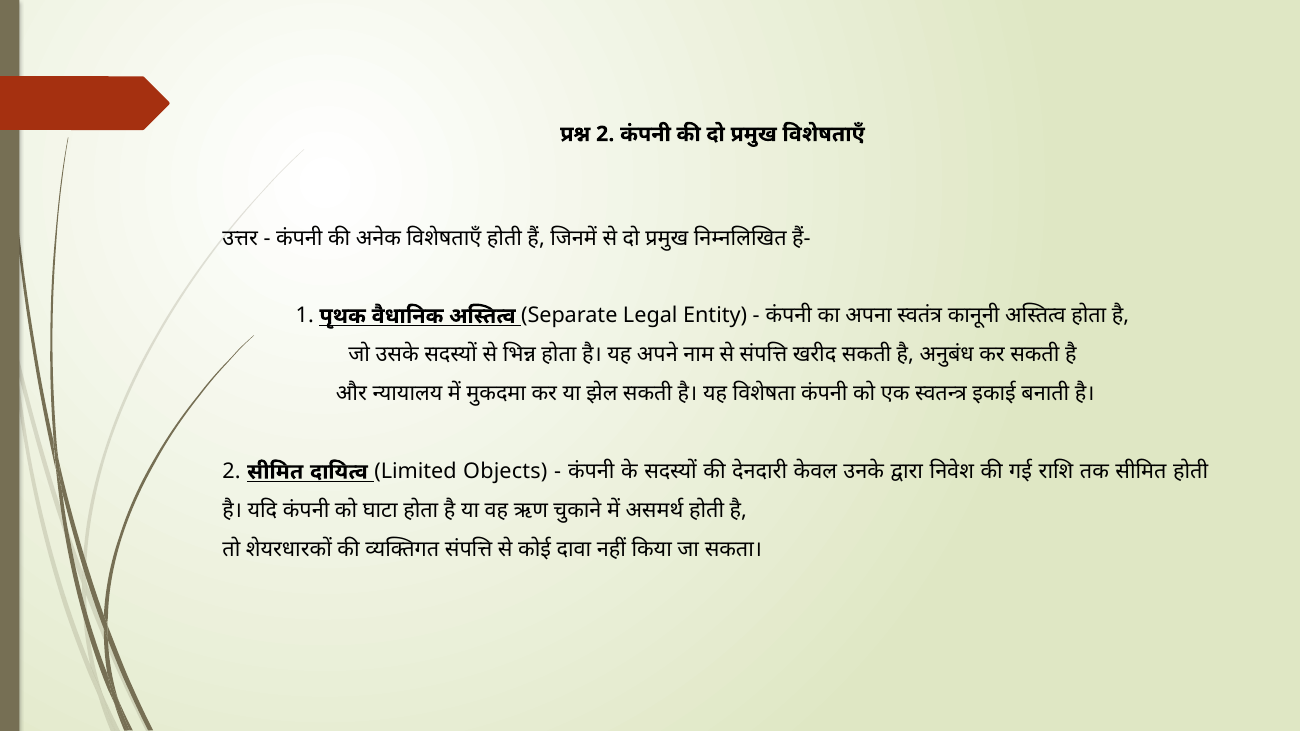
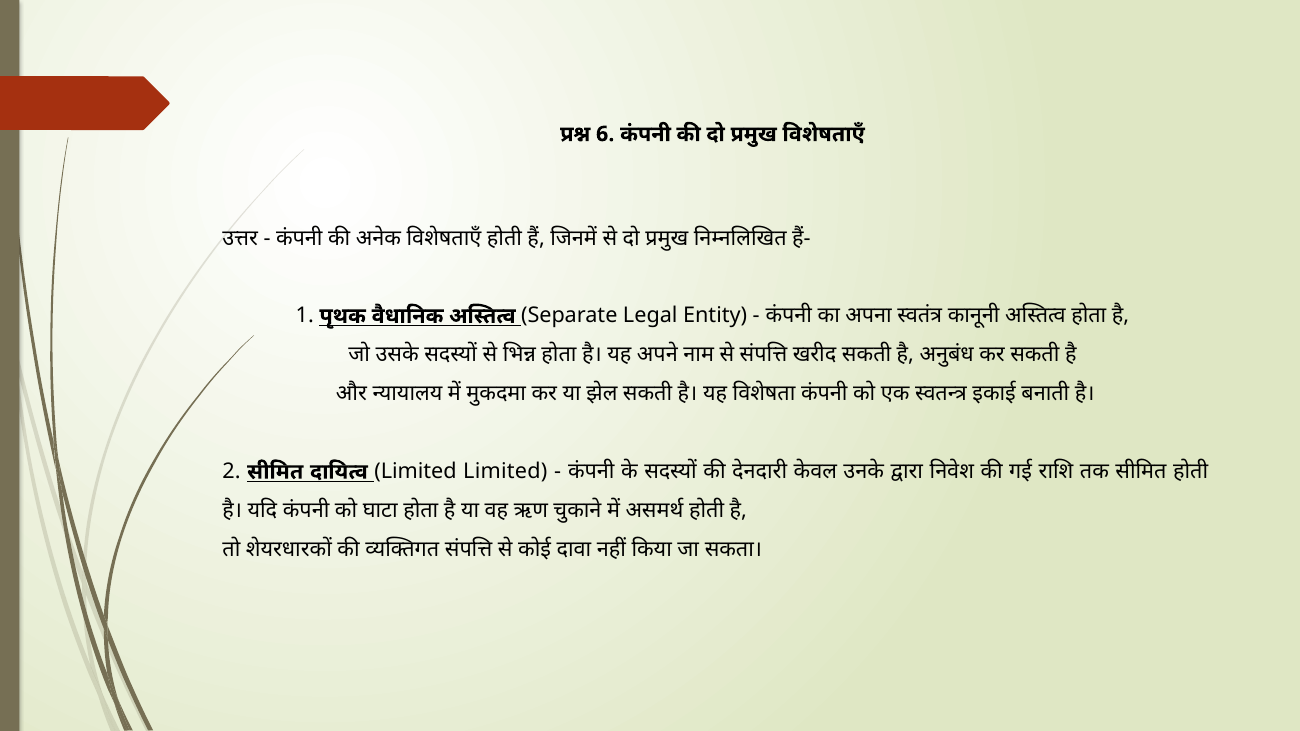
2: 2 -> 6 (605, 134)
Limited Objects: Objects -> Limited (505, 472)
